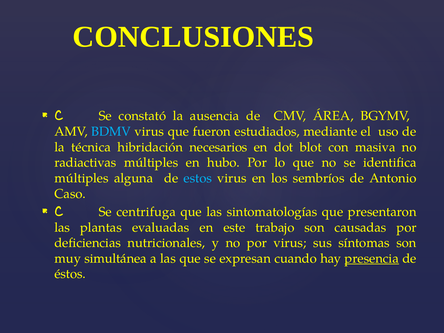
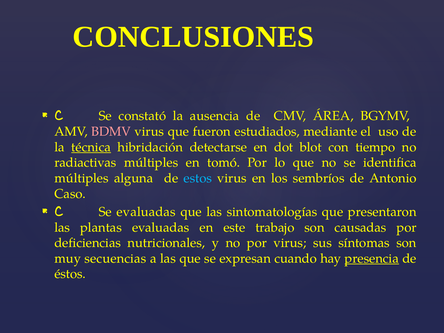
BDMV colour: light blue -> pink (111, 132)
técnica underline: none -> present (91, 147)
necesarios: necesarios -> detectarse (218, 147)
masiva: masiva -> tiempo (375, 147)
hubo: hubo -> tomó (224, 163)
Se centrifuga: centrifuga -> evaluadas (146, 212)
simultánea: simultánea -> secuencias (115, 258)
